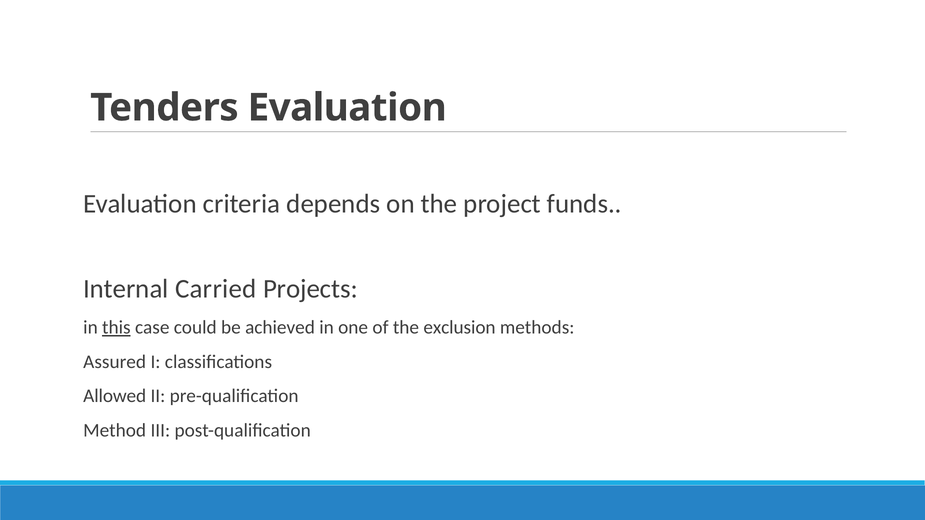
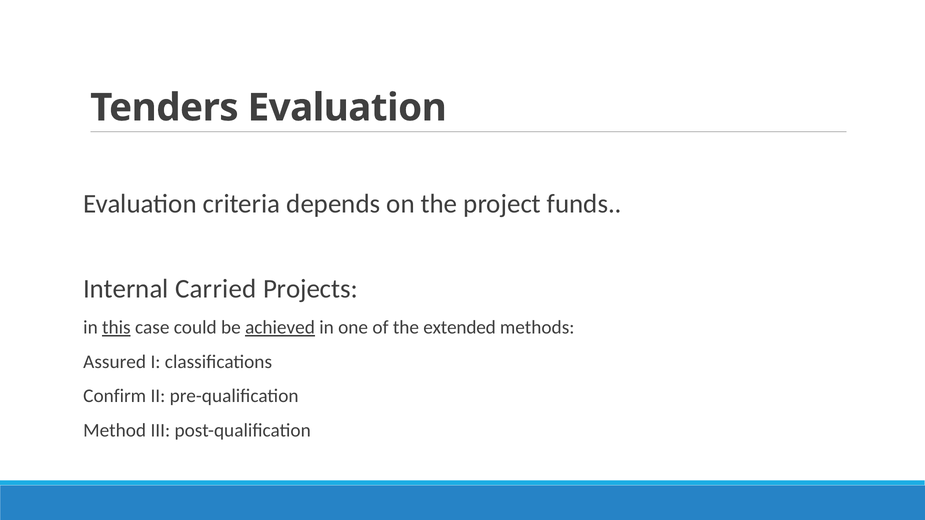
achieved underline: none -> present (280, 328)
exclusion: exclusion -> extended (460, 328)
Allowed: Allowed -> Confirm (115, 396)
